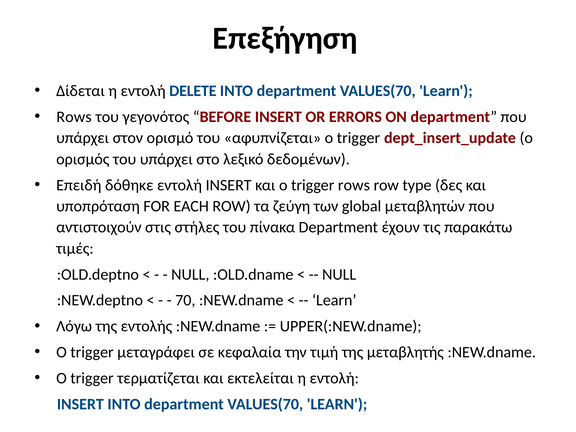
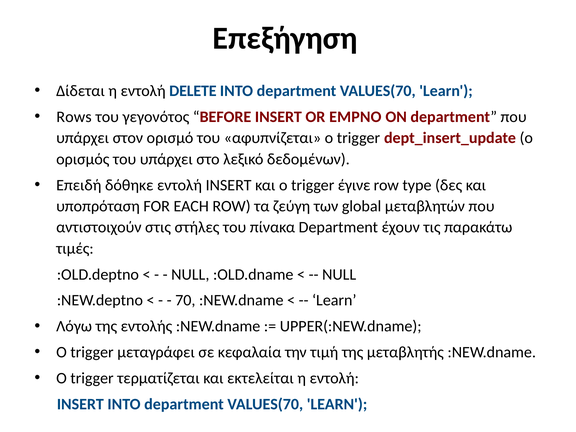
ERRORS: ERRORS -> EMPNO (355, 117)
trigger rows: rows -> έγινε (354, 185)
